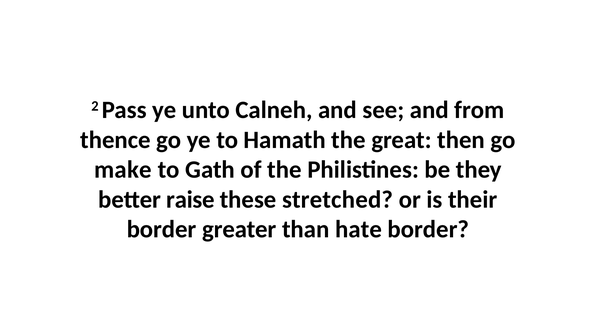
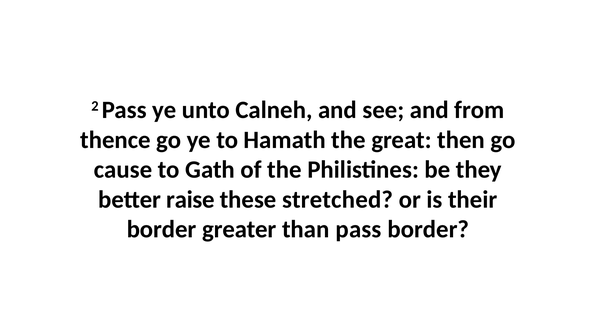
make: make -> cause (123, 169)
than hate: hate -> pass (358, 229)
